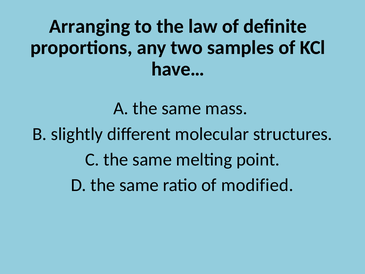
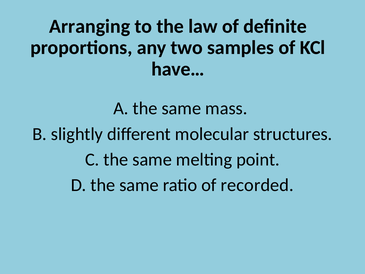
modified: modified -> recorded (257, 185)
